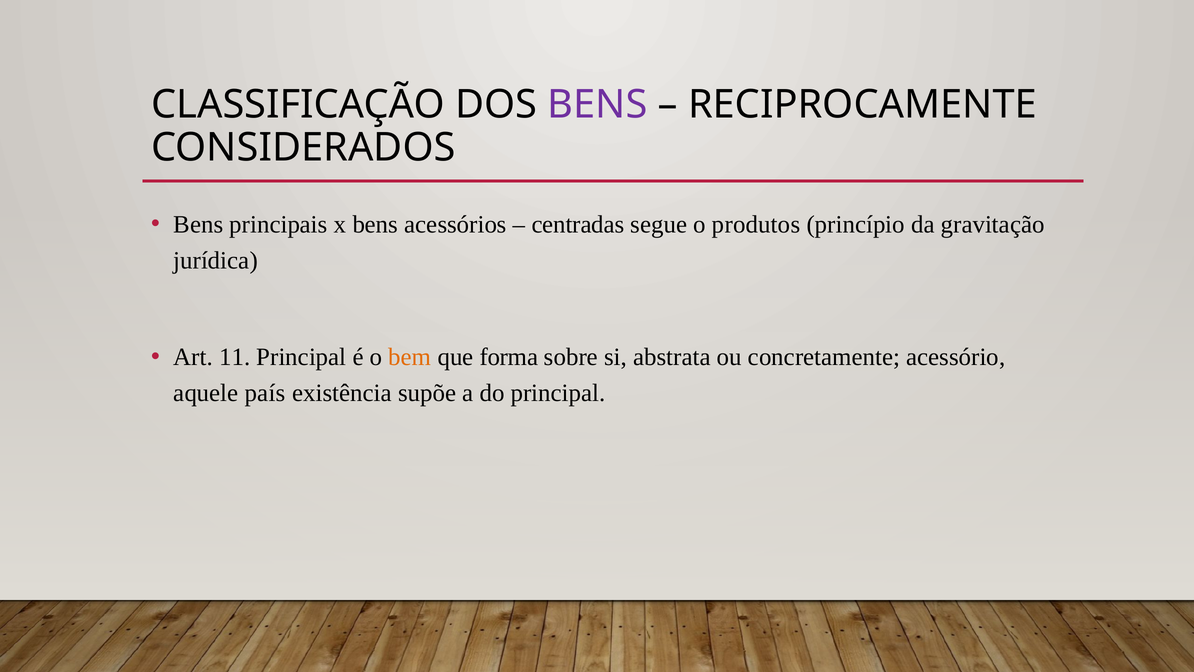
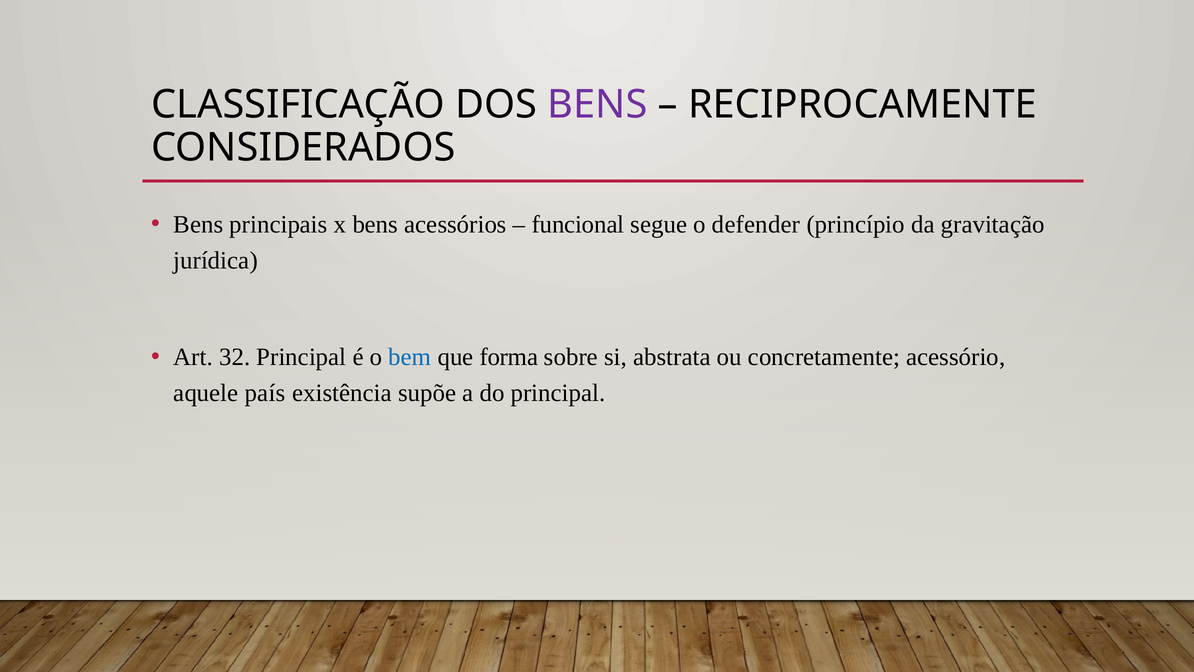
centradas: centradas -> funcional (578, 225)
produtos: produtos -> defender (756, 225)
11: 11 -> 32 (235, 357)
bem colour: orange -> blue (410, 357)
